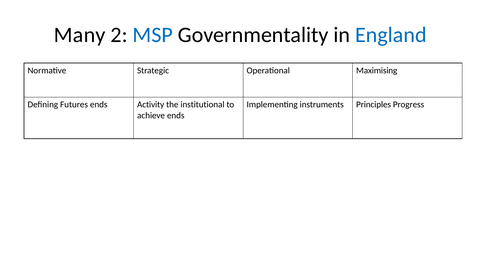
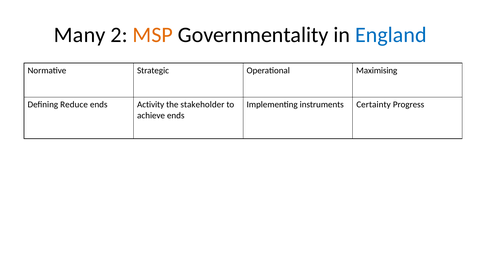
MSP colour: blue -> orange (153, 35)
Futures: Futures -> Reduce (74, 105)
institutional: institutional -> stakeholder (202, 105)
Principles: Principles -> Certainty (374, 105)
